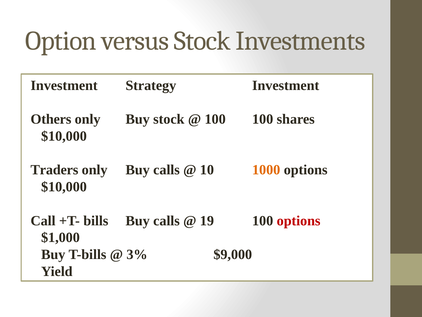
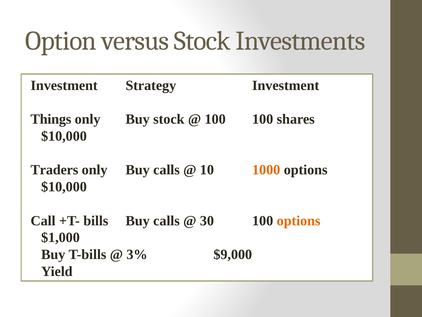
Others: Others -> Things (51, 119)
19: 19 -> 30 (207, 220)
options colour: red -> orange (299, 220)
